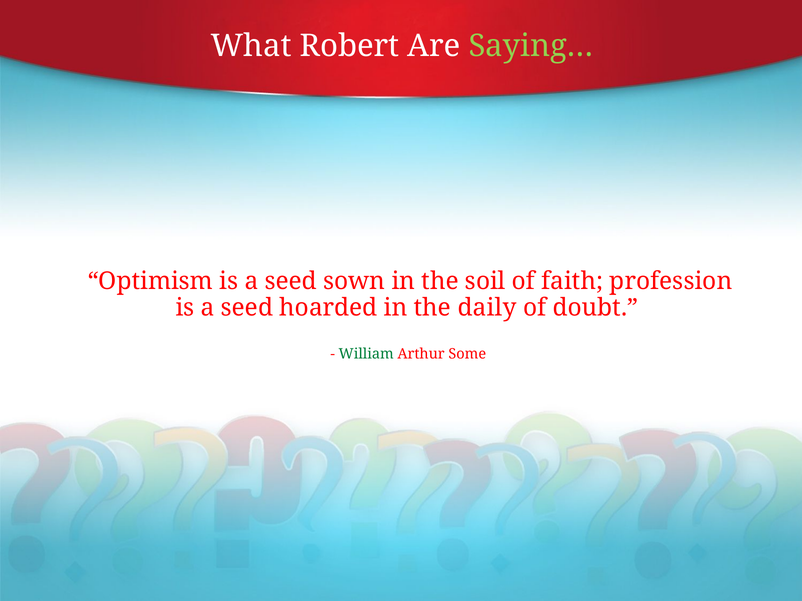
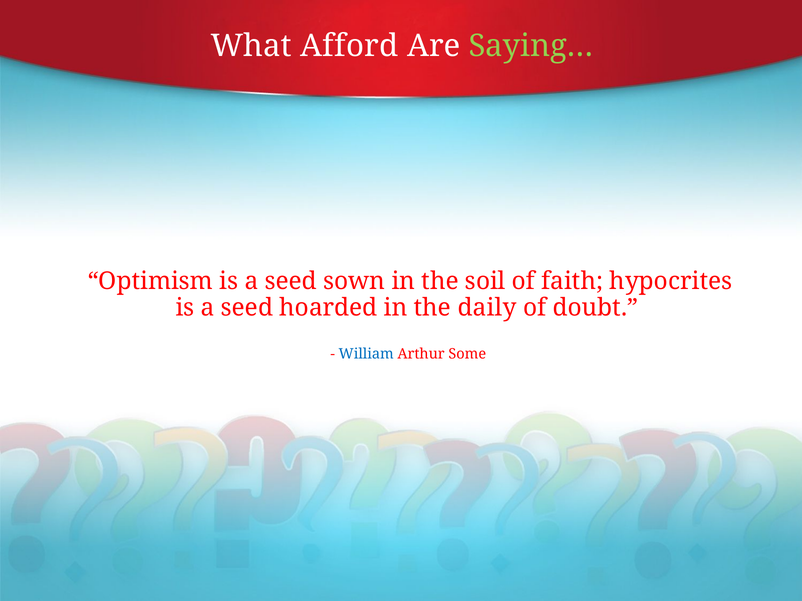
Robert: Robert -> Afford (349, 46)
profession: profession -> hypocrites (671, 281)
William colour: green -> blue (366, 354)
